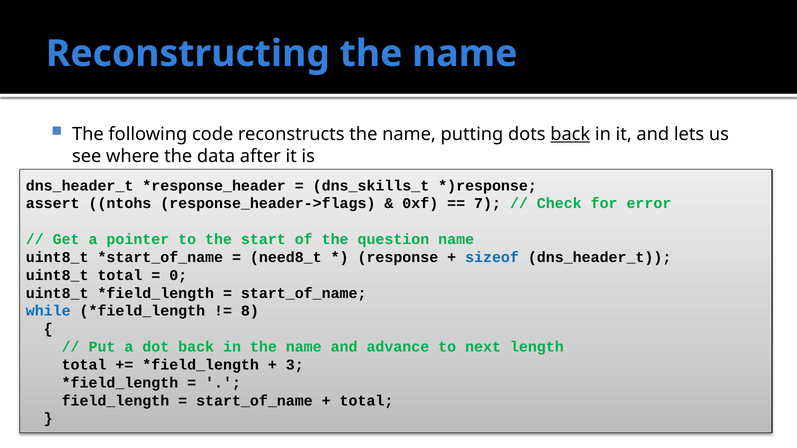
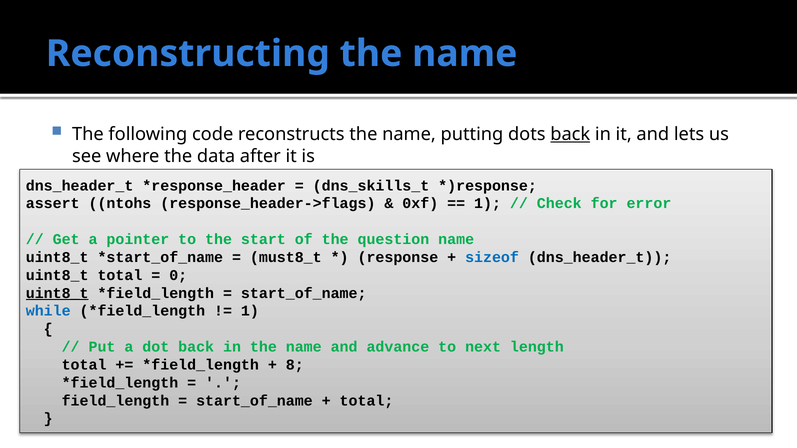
7: 7 -> 1 (488, 204)
need8_t: need8_t -> must8_t (286, 257)
uint8_t underline: none -> present (57, 293)
8: 8 -> 1 (250, 311)
3: 3 -> 8 (295, 365)
